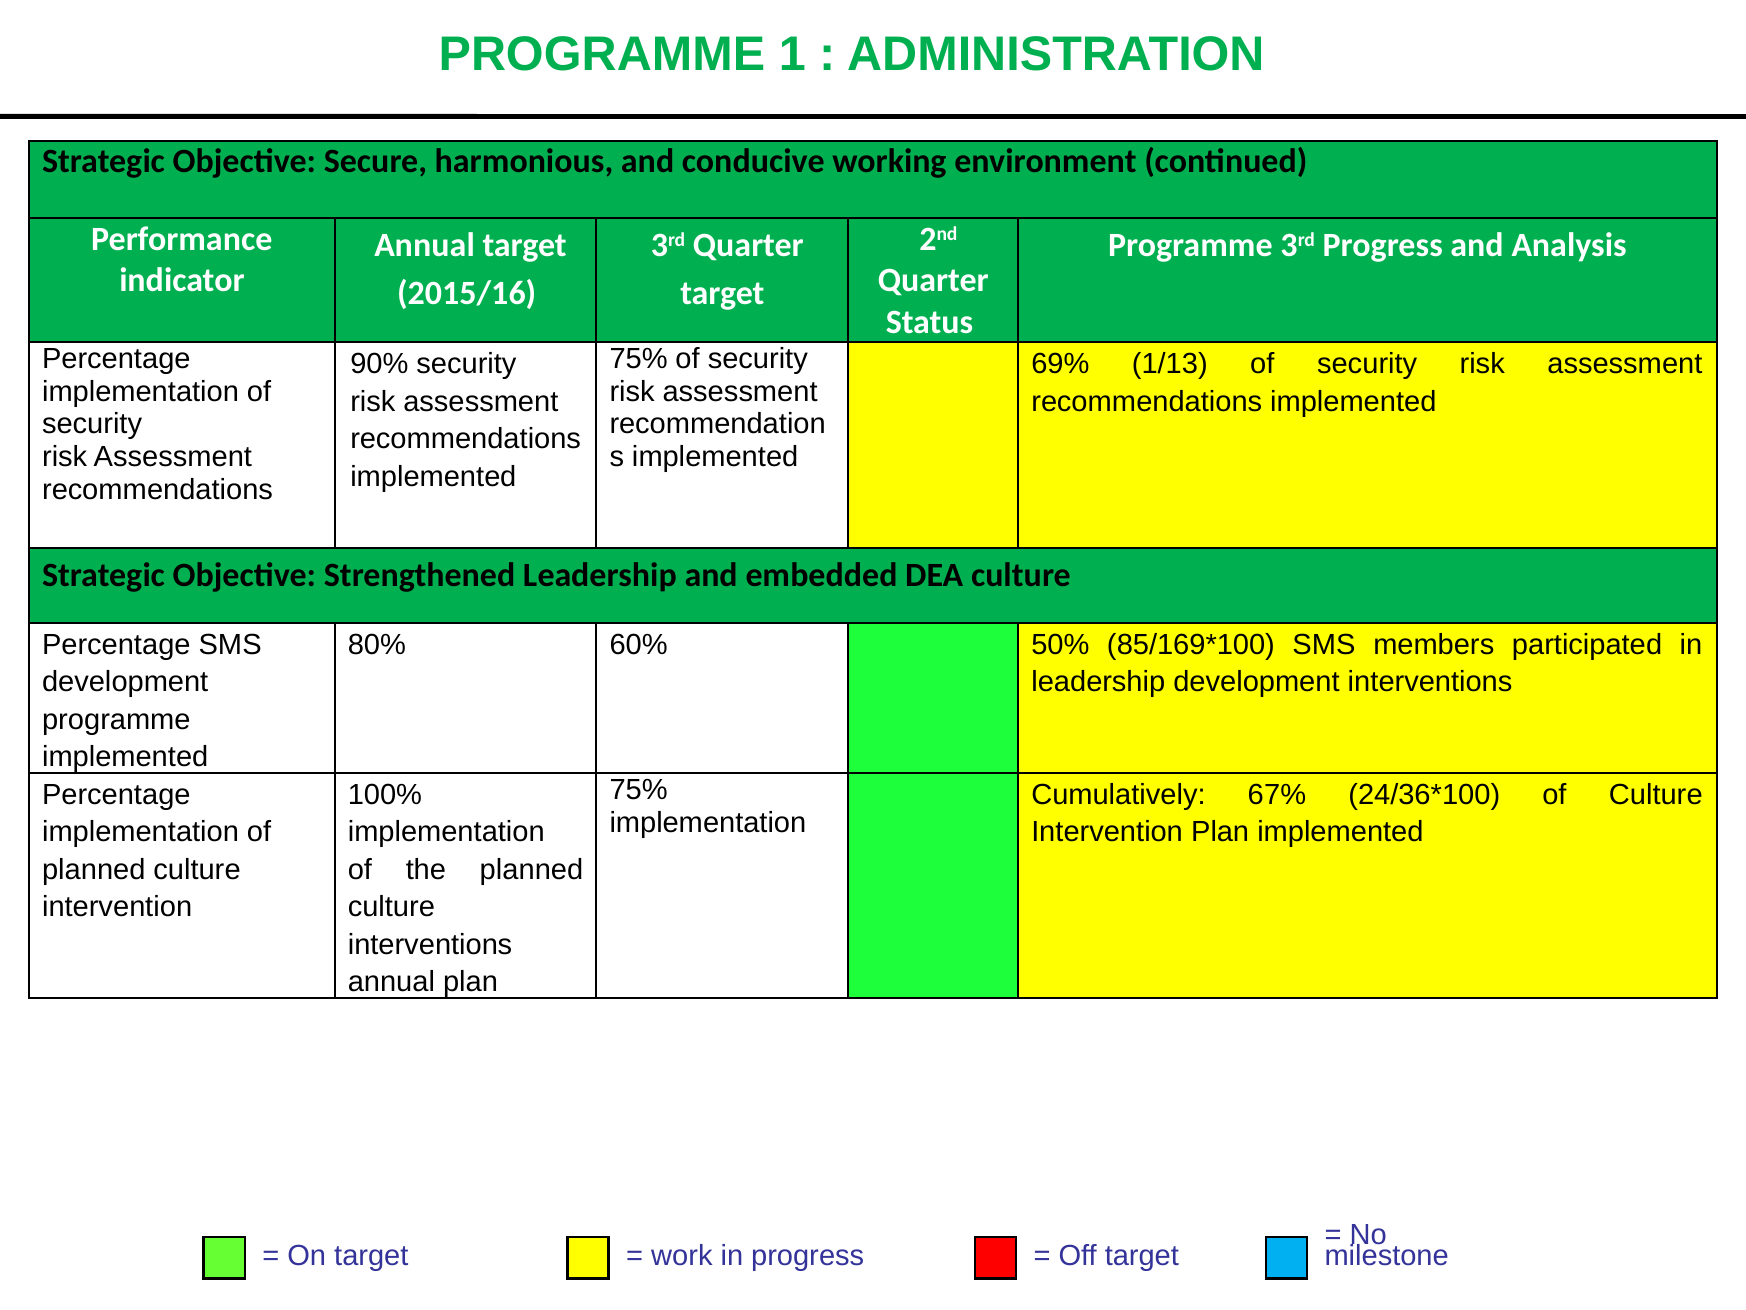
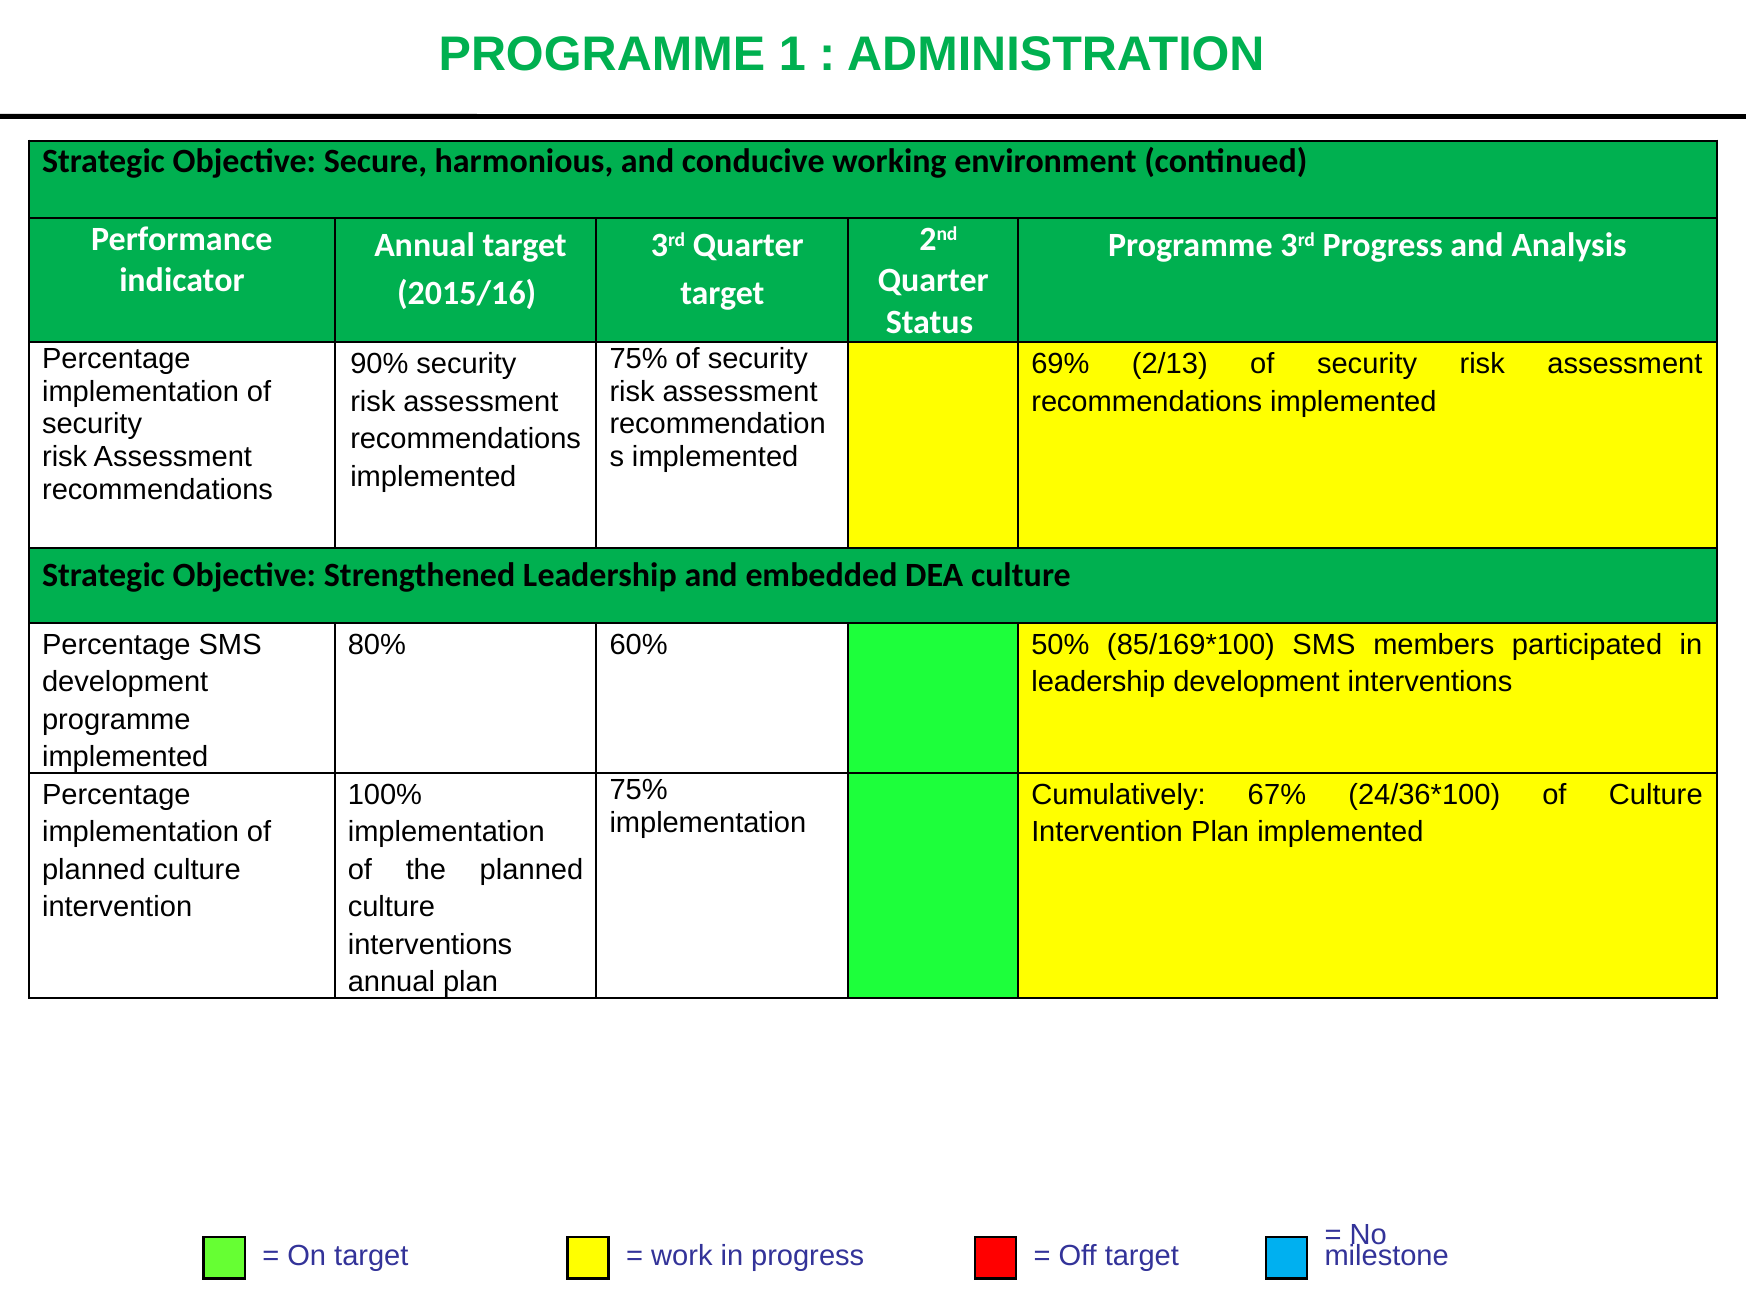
1/13: 1/13 -> 2/13 (1170, 364)
